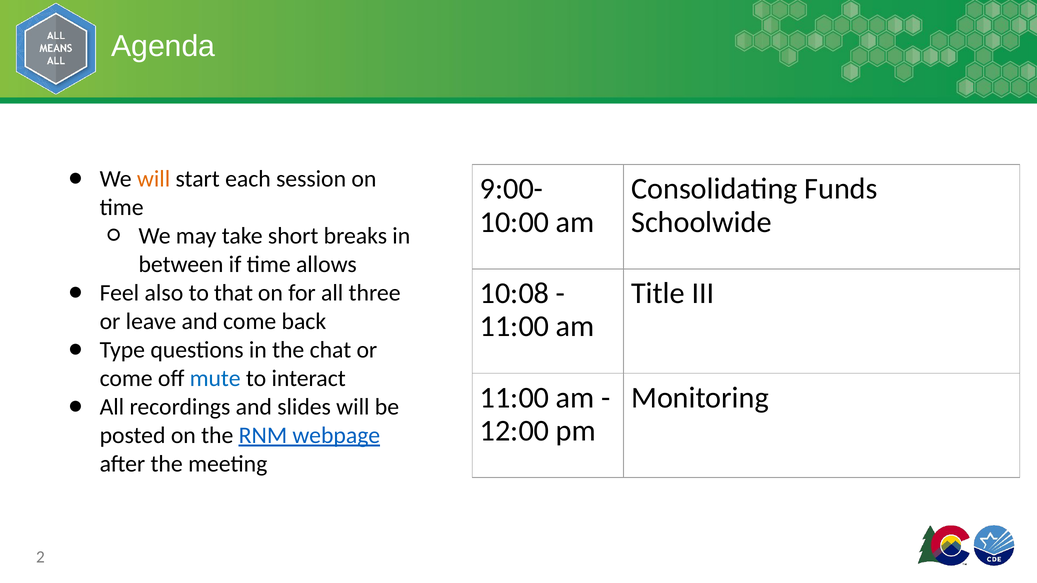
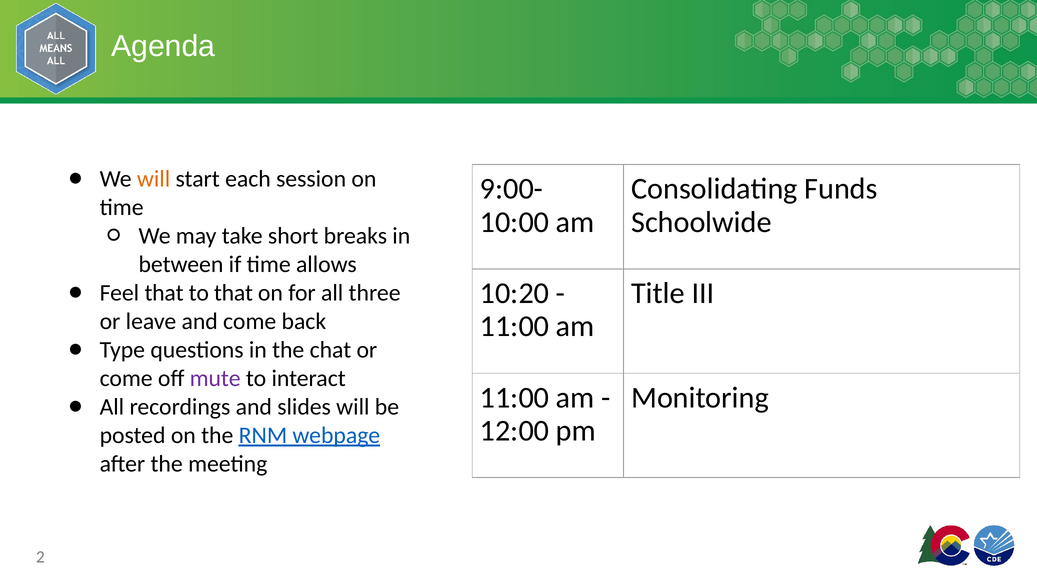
10:08: 10:08 -> 10:20 (515, 293)
Feel also: also -> that (164, 293)
mute colour: blue -> purple (215, 378)
